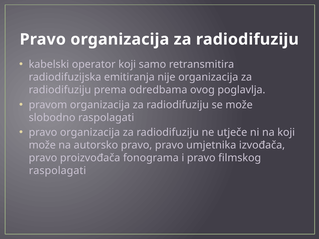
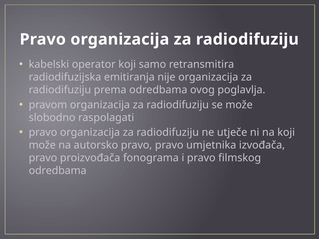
raspolagati: raspolagati -> odredbama (58, 171)
